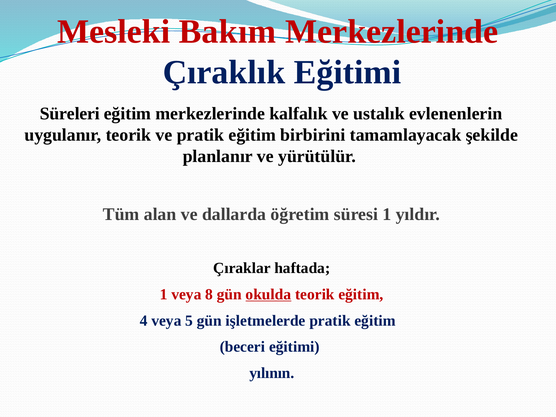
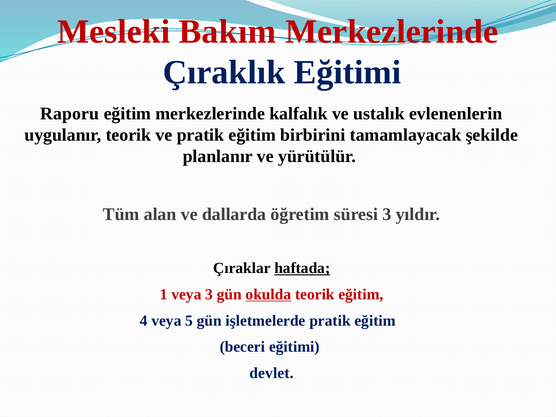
Süreleri: Süreleri -> Raporu (70, 114)
süresi 1: 1 -> 3 (387, 214)
haftada underline: none -> present (302, 268)
veya 8: 8 -> 3 (209, 294)
yılının: yılının -> devlet (272, 373)
